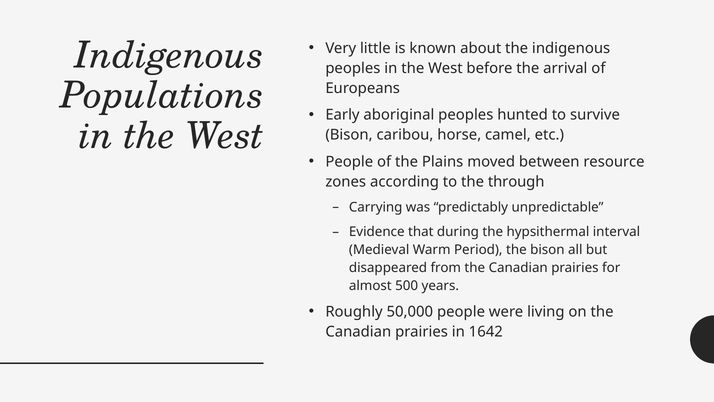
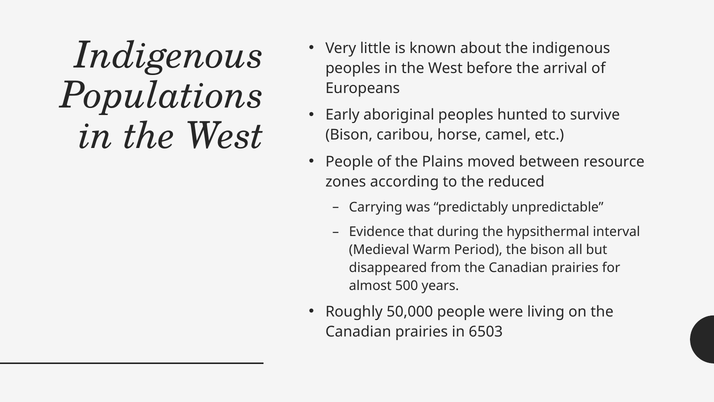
through: through -> reduced (516, 182)
1642: 1642 -> 6503 (486, 332)
